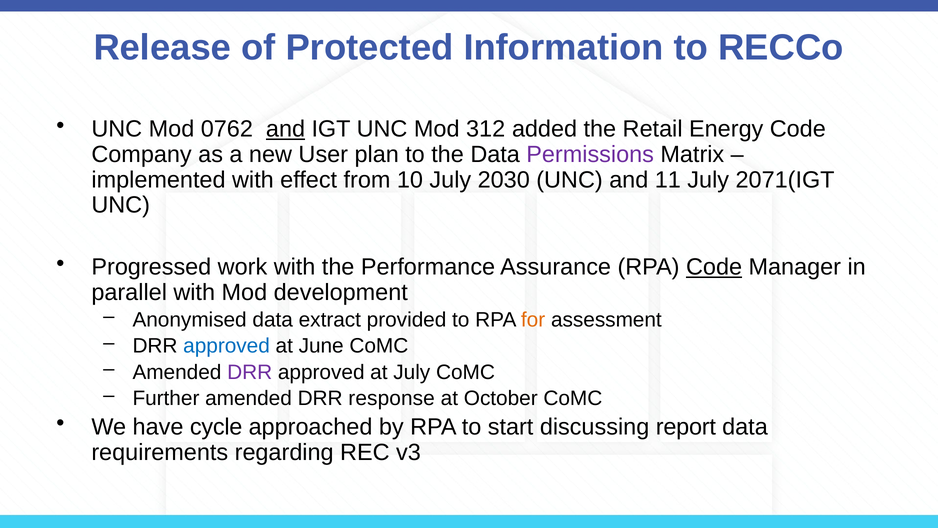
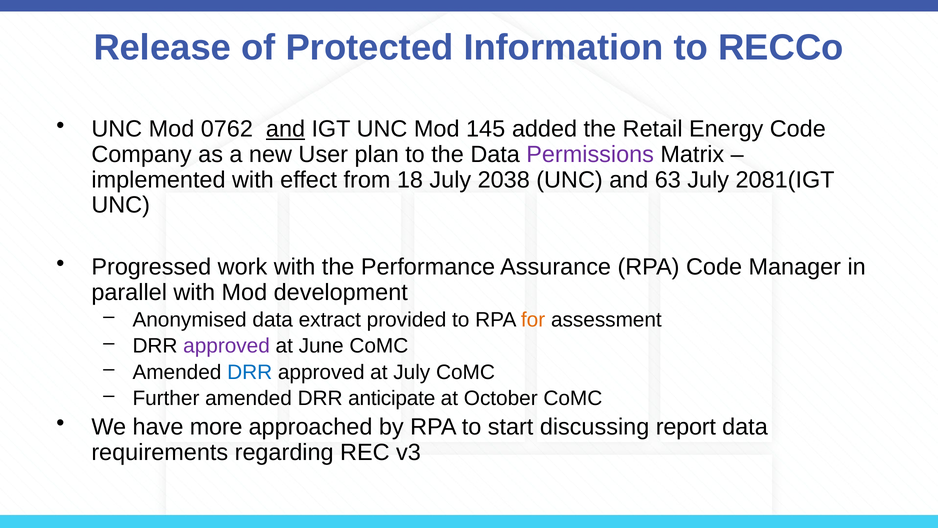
312: 312 -> 145 (486, 129)
10: 10 -> 18 (410, 180)
2030: 2030 -> 2038 (504, 180)
11: 11 -> 63 (668, 180)
2071(IGT: 2071(IGT -> 2081(IGT (785, 180)
Code underline: present -> none (714, 267)
approved colour: blue -> purple (227, 346)
DRR colour: purple -> blue (250, 372)
response: response -> anticipate (392, 398)
cycle: cycle -> more (216, 427)
